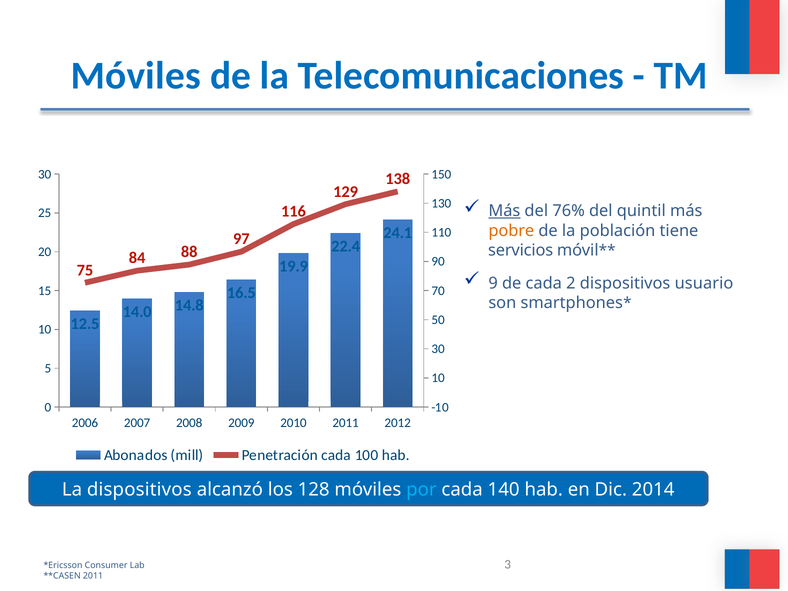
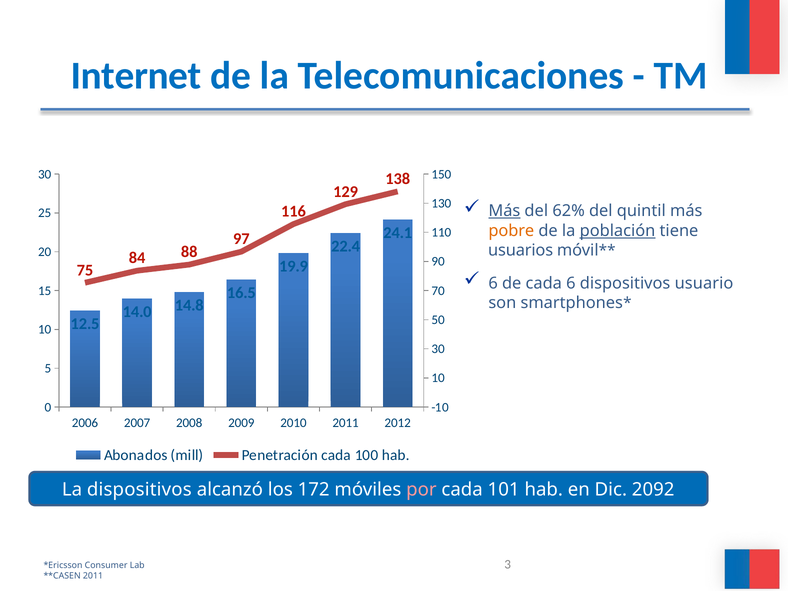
Móviles: Móviles -> Internet (136, 76)
76%: 76% -> 62% (569, 211)
población underline: none -> present (618, 231)
servicios: servicios -> usuarios (521, 250)
9: 9 -> 6 (493, 283)
cada 2: 2 -> 6 (571, 283)
128: 128 -> 172 (314, 490)
por colour: light blue -> pink (421, 490)
140: 140 -> 101 (504, 490)
2014: 2014 -> 2092 (653, 490)
